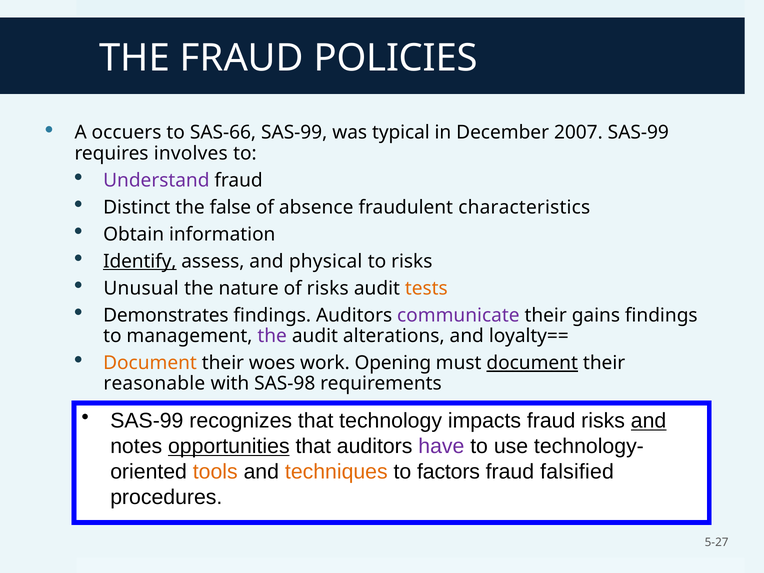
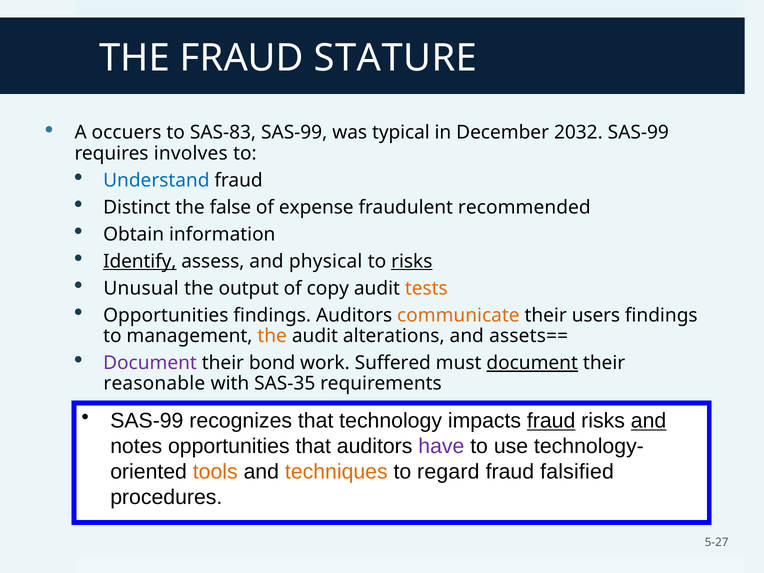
POLICIES: POLICIES -> STATURE (395, 58)
SAS-66: SAS-66 -> SAS-83 (223, 133)
2007: 2007 -> 2032 (578, 133)
Understand colour: purple -> blue (156, 180)
absence: absence -> expense (316, 207)
characteristics: characteristics -> recommended (524, 207)
risks underline: none -> present (412, 261)
nature: nature -> output (249, 288)
of risks: risks -> copy (328, 288)
Demonstrates: Demonstrates -> Opportunities (166, 315)
communicate colour: purple -> orange (458, 315)
gains: gains -> users (596, 315)
the colour: purple -> orange (272, 336)
loyalty==: loyalty== -> assets== (529, 336)
Document colour: orange -> purple (150, 363)
woes: woes -> bond (272, 363)
Opening: Opening -> Suffered (393, 363)
SAS-98: SAS-98 -> SAS-35 (285, 384)
fraud underline: none -> present (551, 421)
opportunities underline: present -> none (229, 446)
factors: factors -> regard (448, 472)
